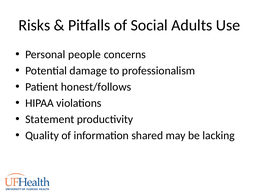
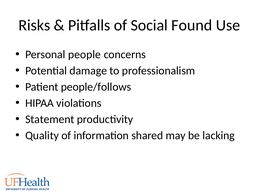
Adults: Adults -> Found (192, 25)
honest/follows: honest/follows -> people/follows (96, 87)
